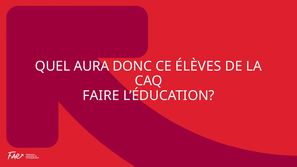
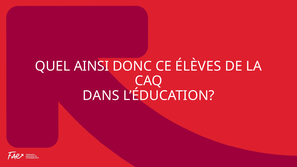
AURA: AURA -> AINSI (91, 66)
FAIRE: FAIRE -> DANS (101, 96)
